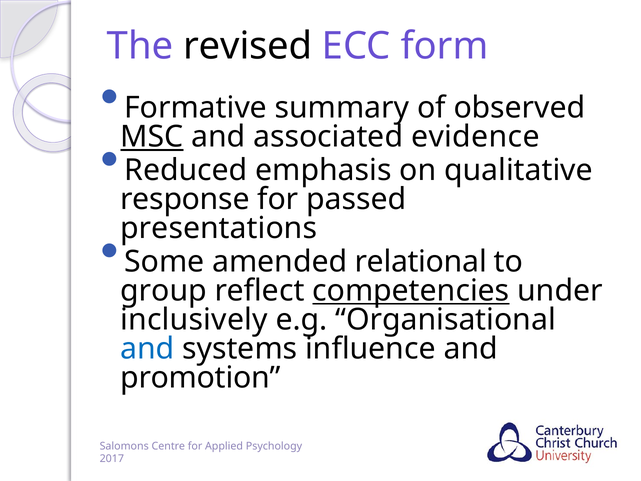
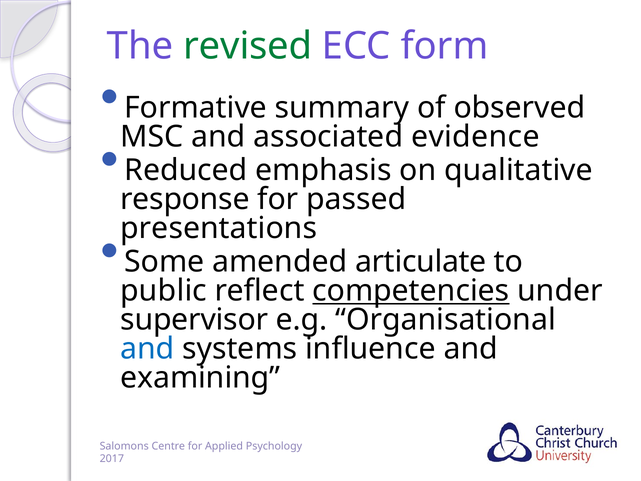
revised colour: black -> green (248, 46)
MSC underline: present -> none (152, 137)
relational: relational -> articulate (421, 262)
group: group -> public (164, 291)
inclusively: inclusively -> supervisor (194, 320)
promotion: promotion -> examining (200, 378)
